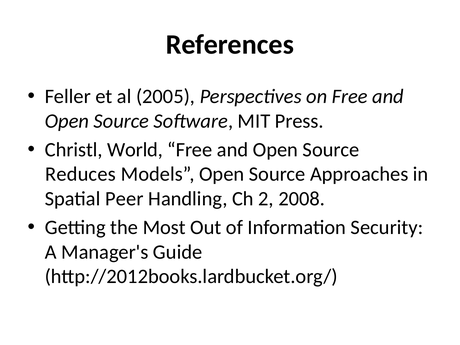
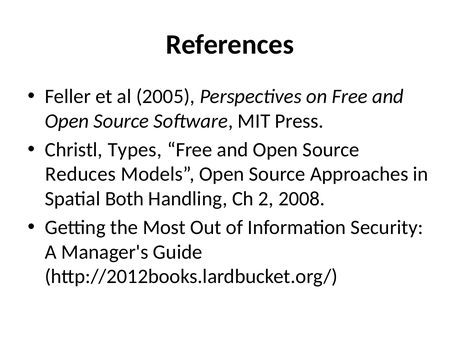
World: World -> Types (135, 150)
Peer: Peer -> Both (124, 199)
